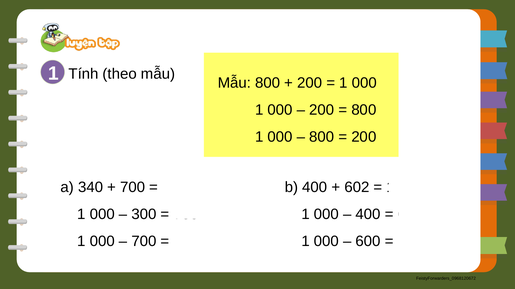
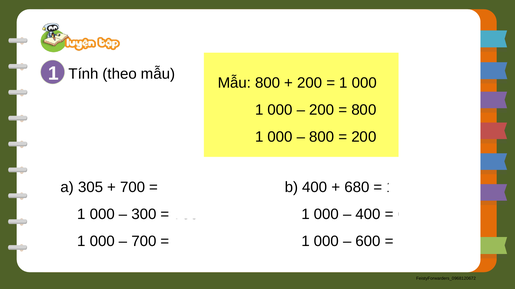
340: 340 -> 305 (91, 188)
602: 602 -> 680 (357, 188)
